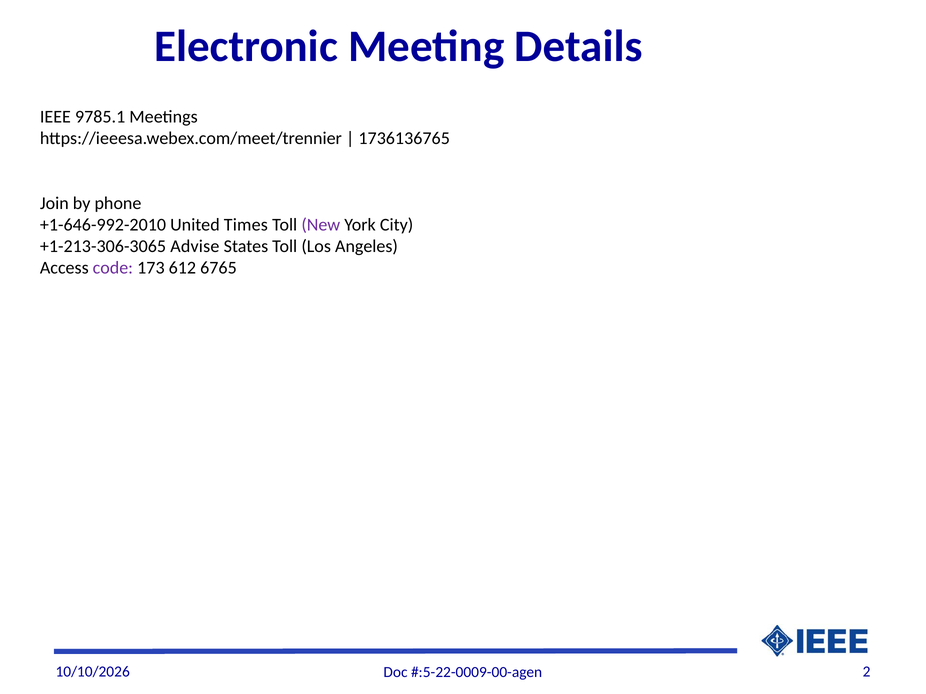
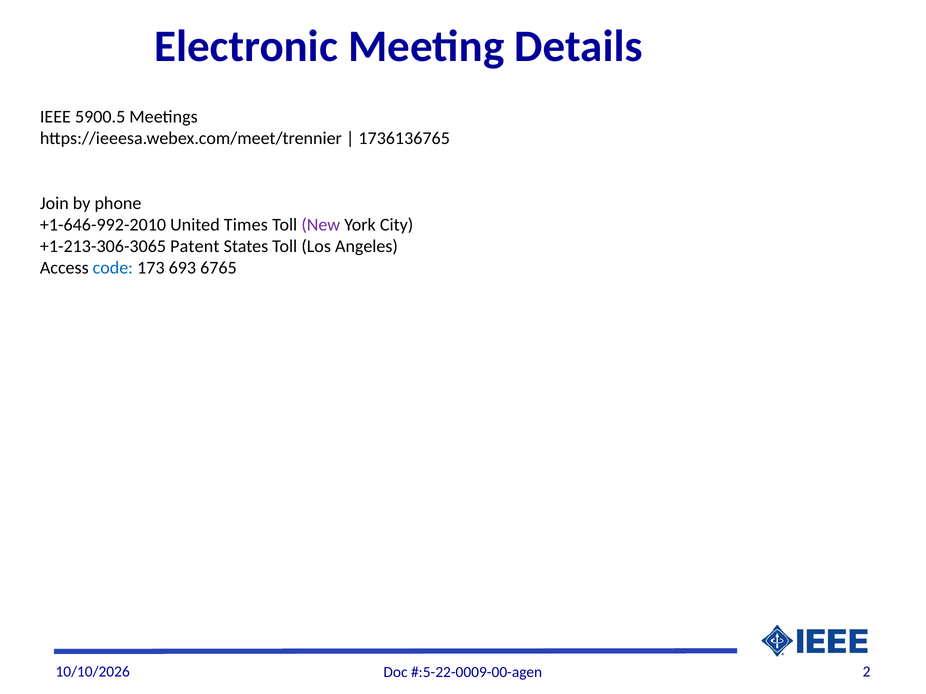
9785.1: 9785.1 -> 5900.5 (100, 117)
Advise: Advise -> Patent (195, 247)
code colour: purple -> blue (113, 268)
612: 612 -> 693 (182, 268)
